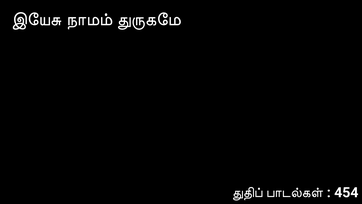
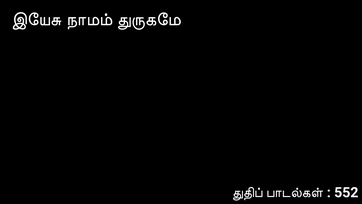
454: 454 -> 552 (346, 192)
